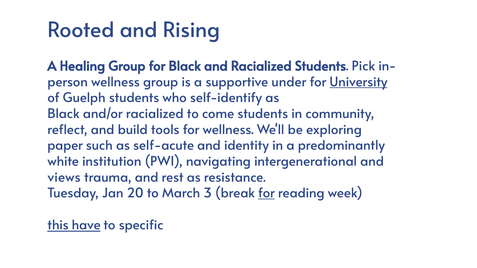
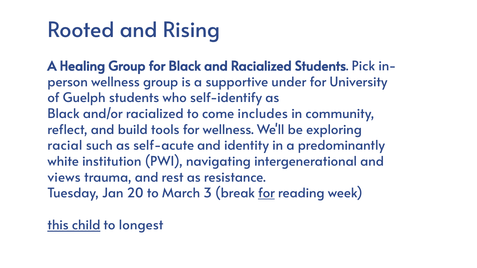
University underline: present -> none (359, 82)
come students: students -> includes (263, 114)
paper: paper -> racial (65, 146)
have: have -> child (86, 225)
specific: specific -> longest (141, 225)
